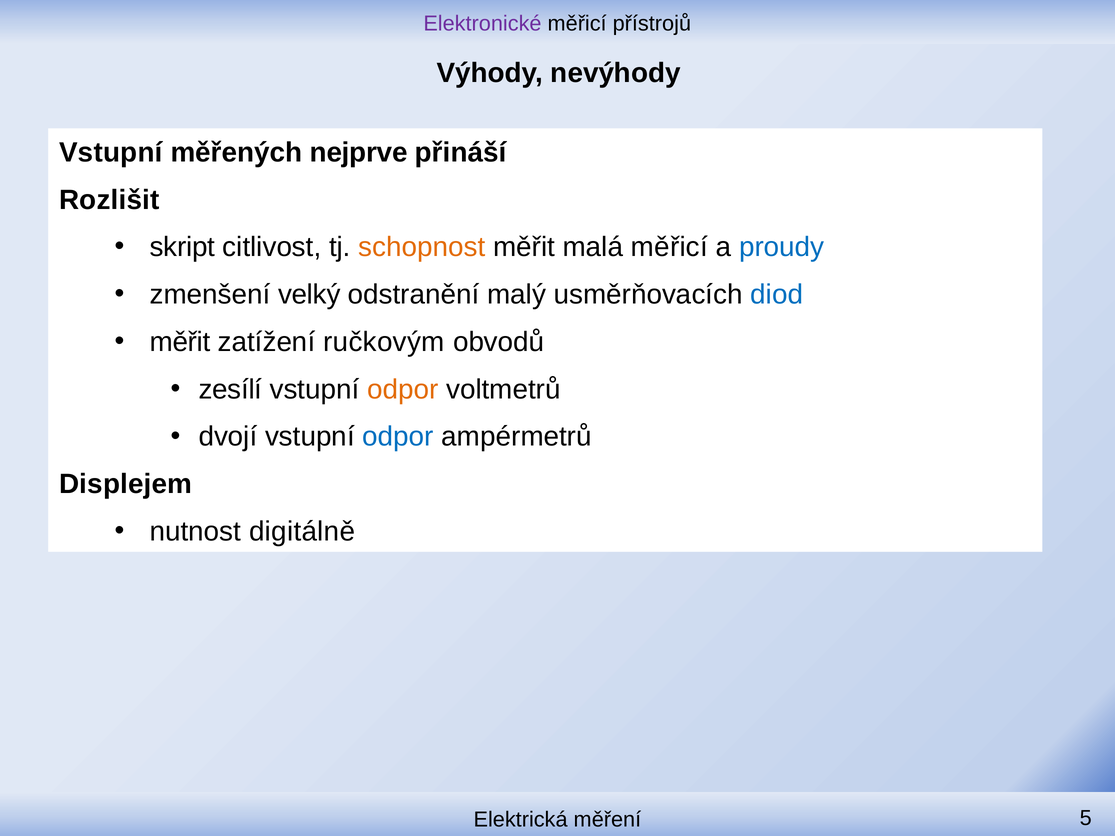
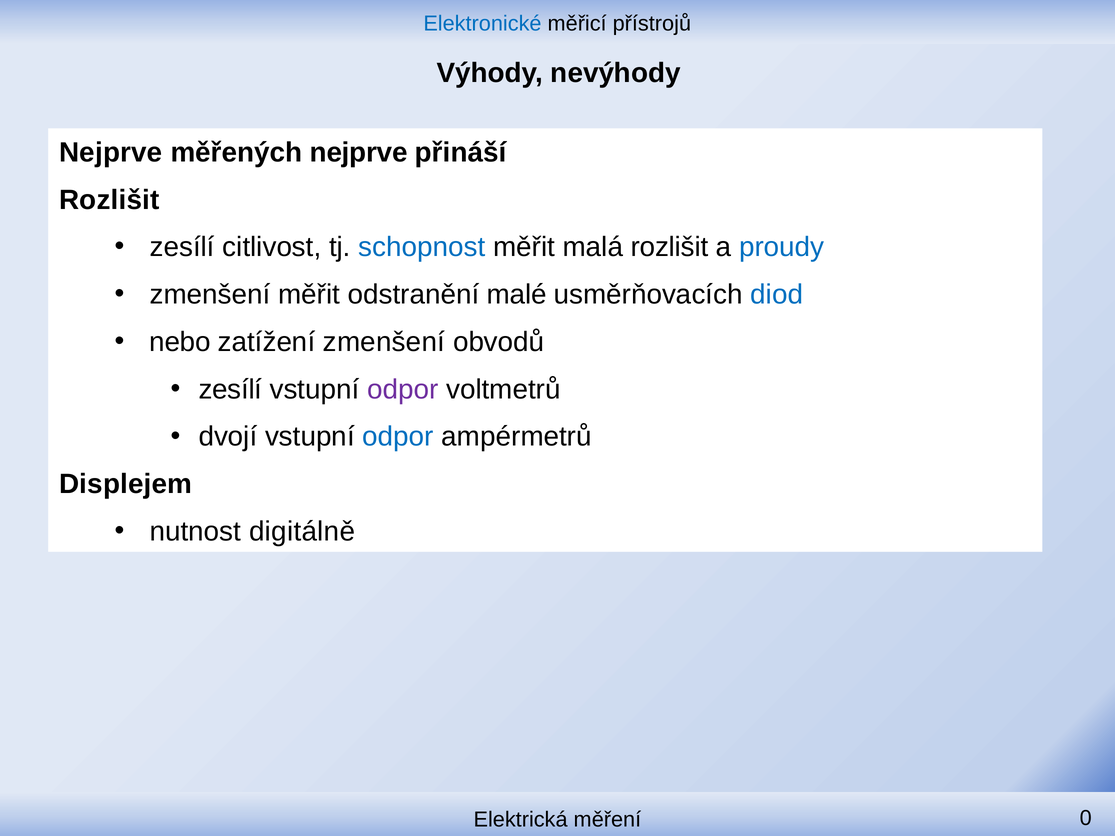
Elektronické colour: purple -> blue (482, 23)
Vstupní: Vstupní -> Nejprve (111, 152)
skript: skript -> zesílí (182, 247)
schopnost colour: orange -> blue (422, 247)
malá měřicí: měřicí -> rozlišit (670, 247)
zmenšení velký: velký -> měřit (309, 295)
malý: malý -> malé (517, 295)
měřit: měřit -> nebo (180, 342)
zatížení ručkovým: ručkovým -> zmenšení (384, 342)
odpor colour: orange -> purple (403, 390)
5: 5 -> 0 (1086, 818)
